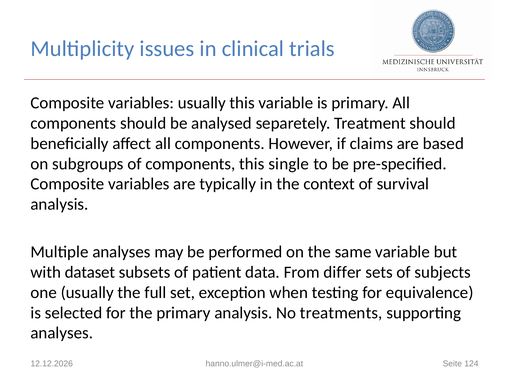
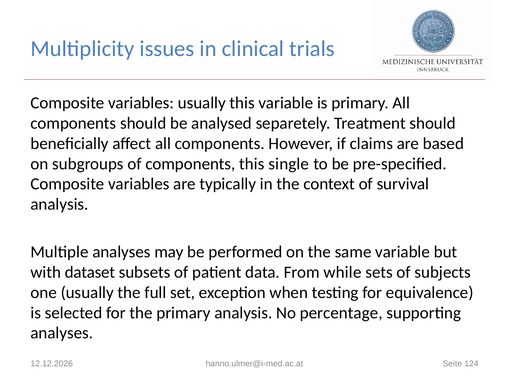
differ: differ -> while (343, 273)
treatments: treatments -> percentage (341, 313)
